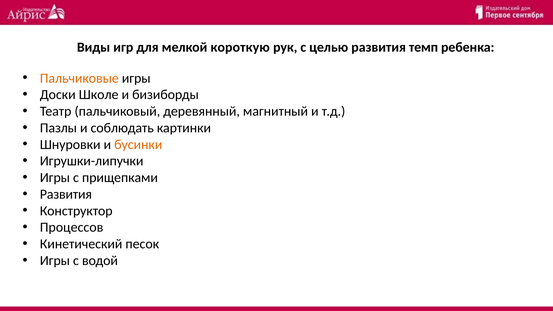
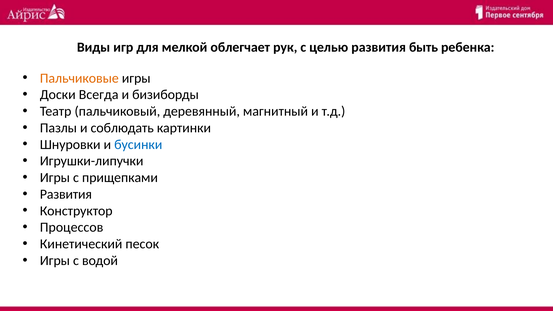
короткую: короткую -> облегчает (240, 47)
темп: темп -> быть (424, 47)
Школе: Школе -> Всегда (99, 95)
бусинки colour: orange -> blue (138, 144)
